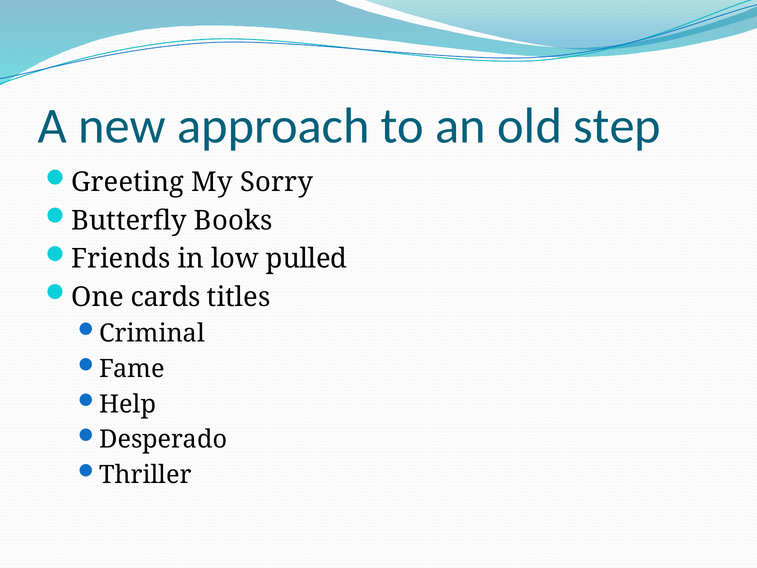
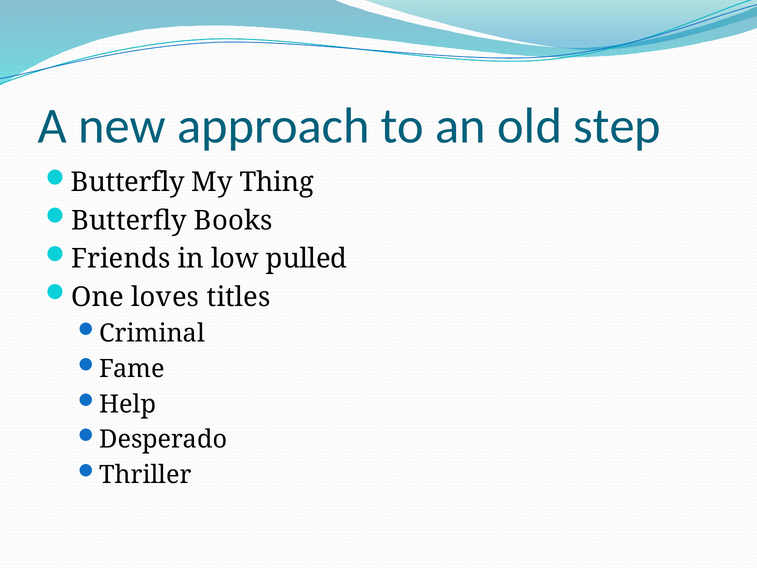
Greeting: Greeting -> Butterfly (128, 182)
Sorry: Sorry -> Thing (277, 182)
cards: cards -> loves (165, 297)
